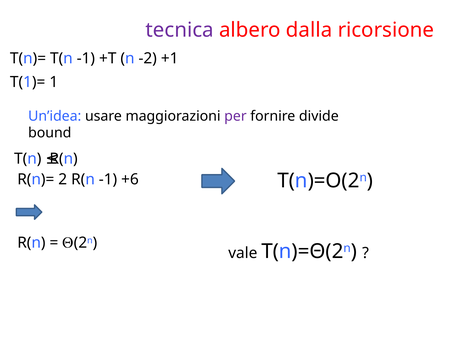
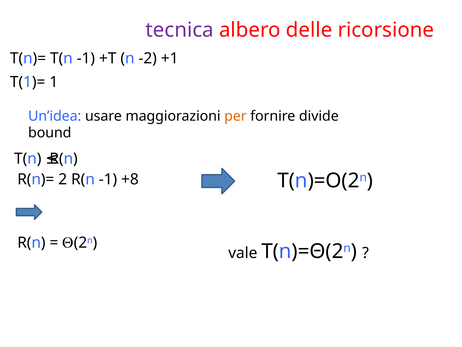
dalla: dalla -> delle (309, 30)
per colour: purple -> orange (235, 116)
+6: +6 -> +8 (130, 179)
